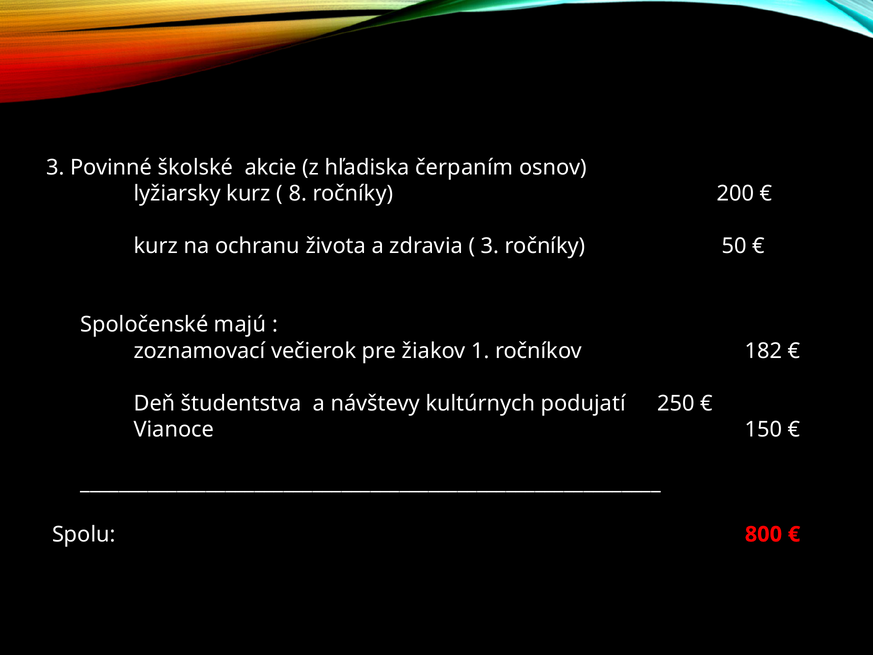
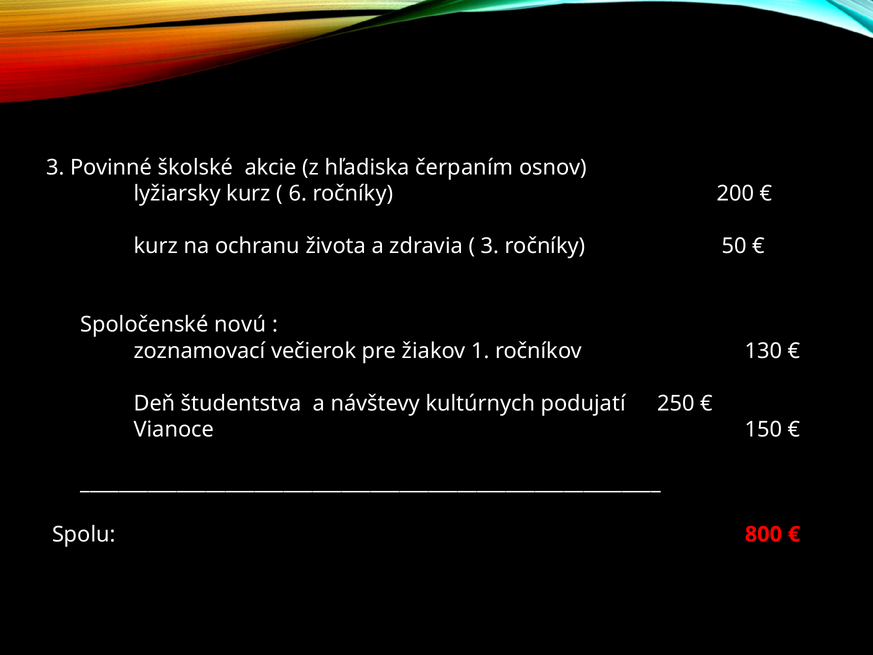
8: 8 -> 6 (298, 194)
majú: majú -> novú (240, 325)
182: 182 -> 130 (763, 351)
